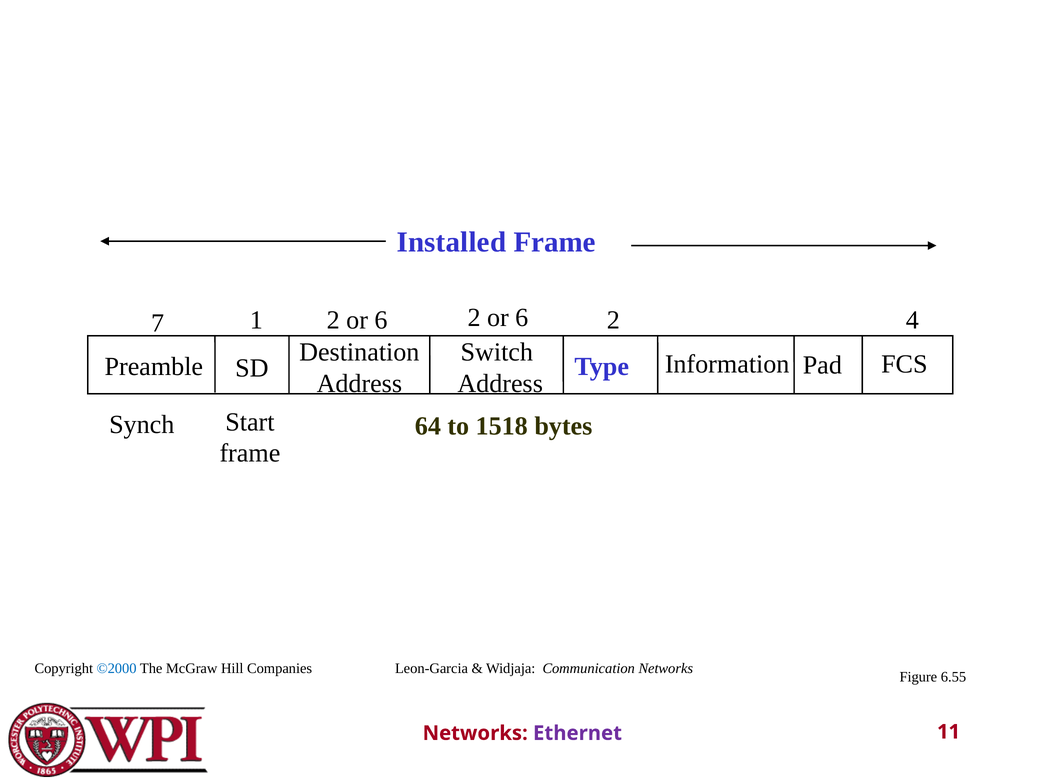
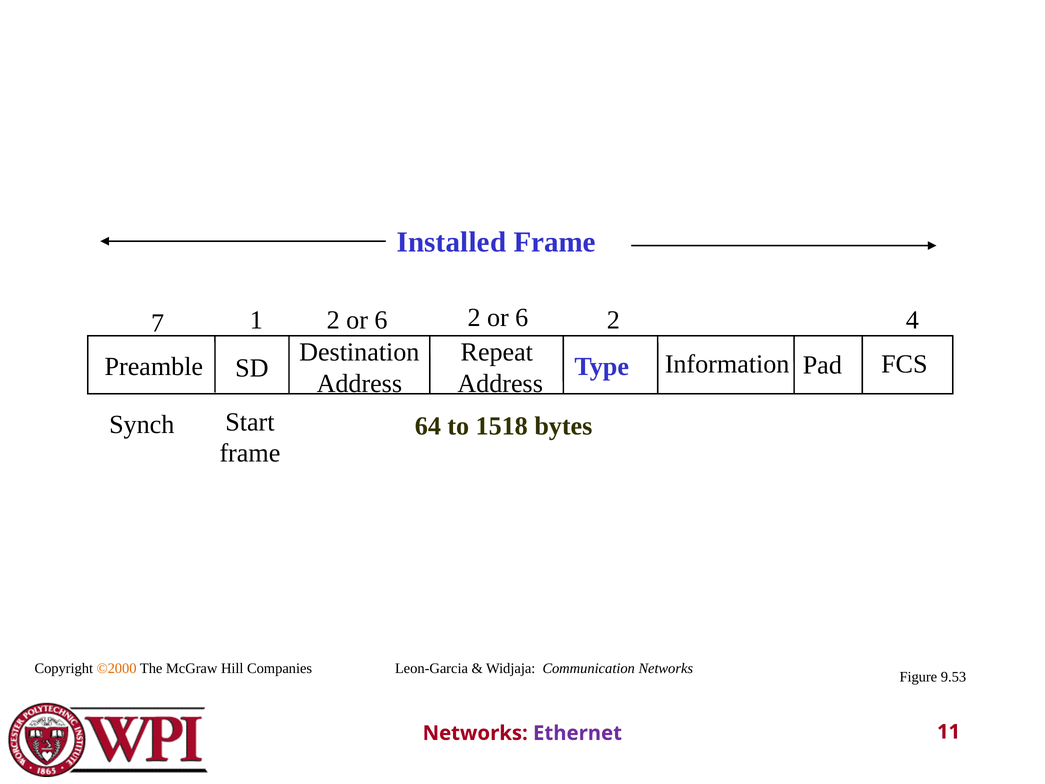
Switch: Switch -> Repeat (497, 352)
©2000 colour: blue -> orange (117, 668)
6.55: 6.55 -> 9.53 (953, 677)
